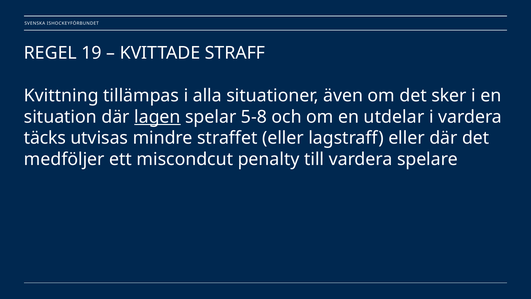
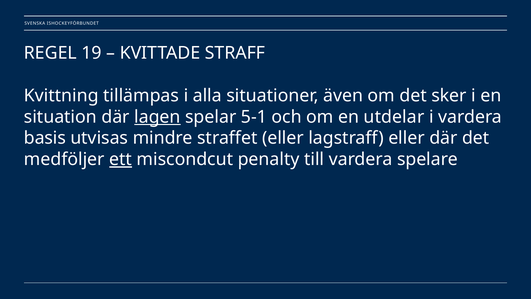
5-8: 5-8 -> 5-1 (254, 117)
täcks: täcks -> basis (45, 138)
ett underline: none -> present (121, 159)
